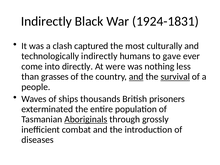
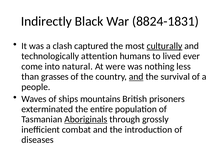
1924-1831: 1924-1831 -> 8824-1831 (165, 21)
culturally underline: none -> present (165, 46)
technologically indirectly: indirectly -> attention (99, 56)
gave: gave -> lived (172, 56)
directly: directly -> natural (77, 66)
survival underline: present -> none (175, 77)
thousands: thousands -> mountains (100, 99)
